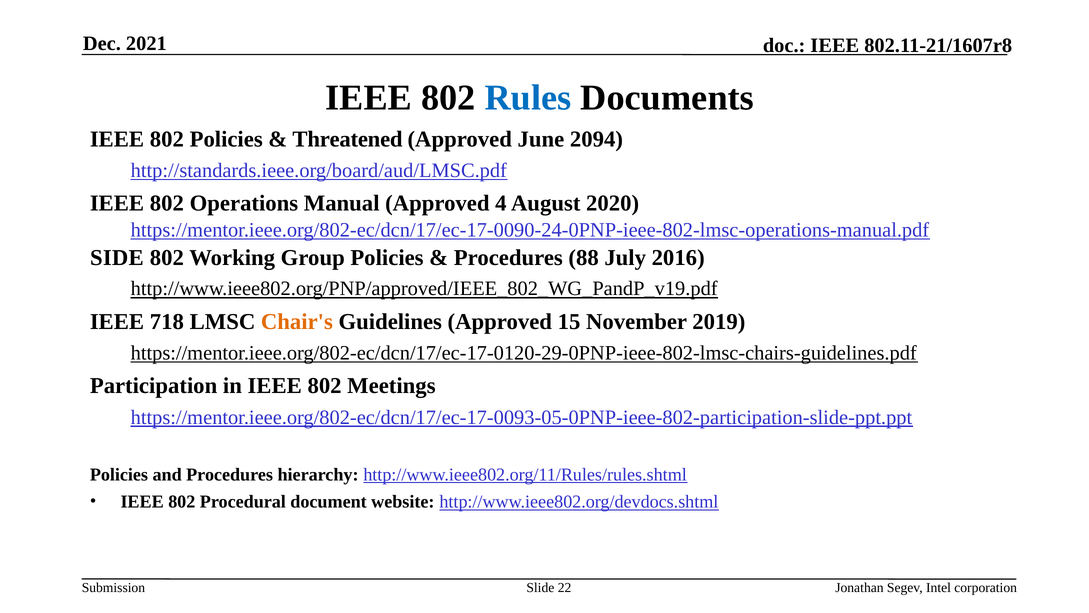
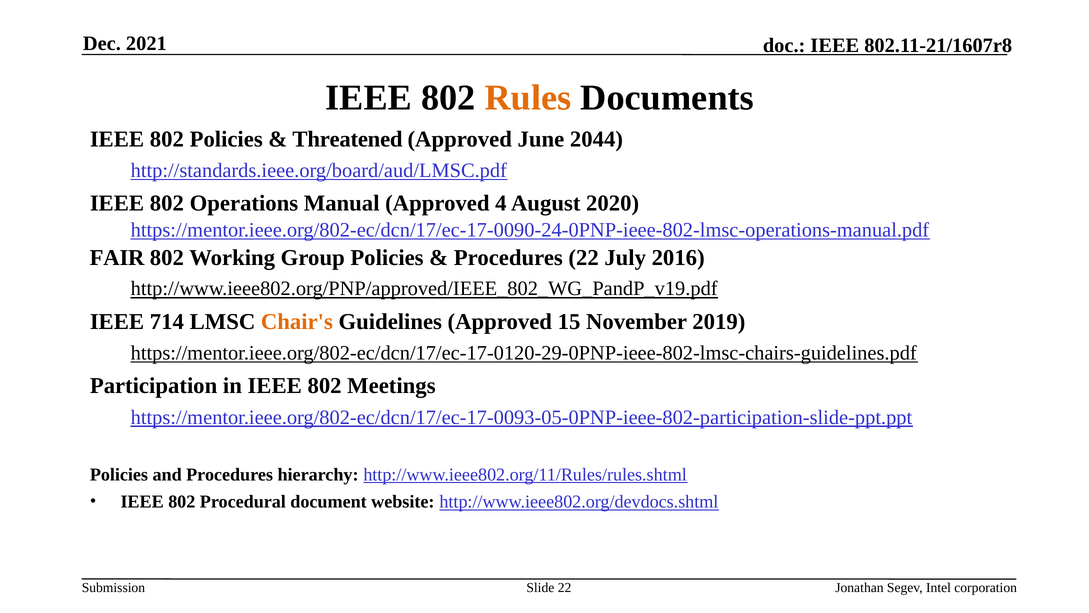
Rules colour: blue -> orange (528, 98)
2094: 2094 -> 2044 (596, 139)
SIDE: SIDE -> FAIR (117, 257)
Procedures 88: 88 -> 22 (584, 257)
718: 718 -> 714 (167, 321)
